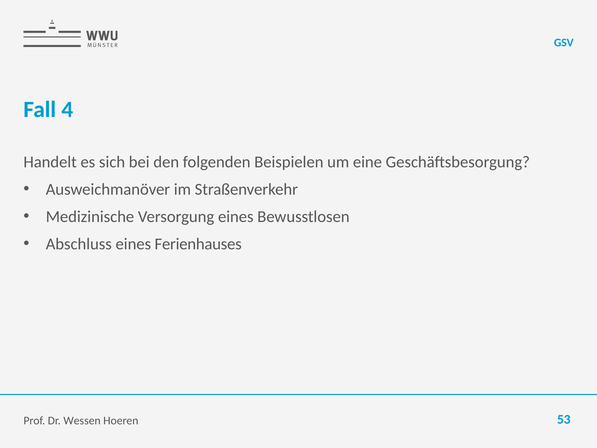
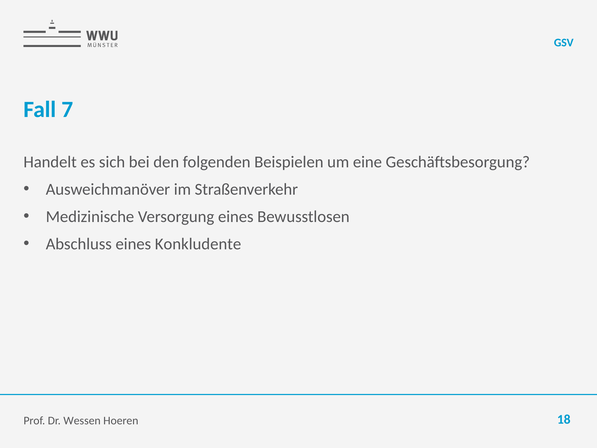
4: 4 -> 7 (67, 109)
Ferienhauses: Ferienhauses -> Konkludente (198, 244)
53: 53 -> 18 (564, 419)
